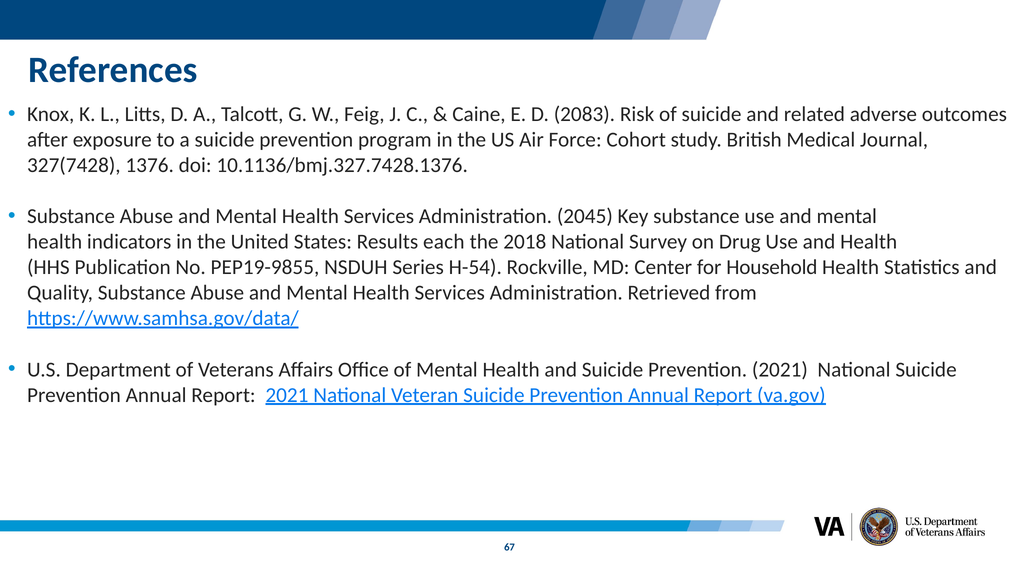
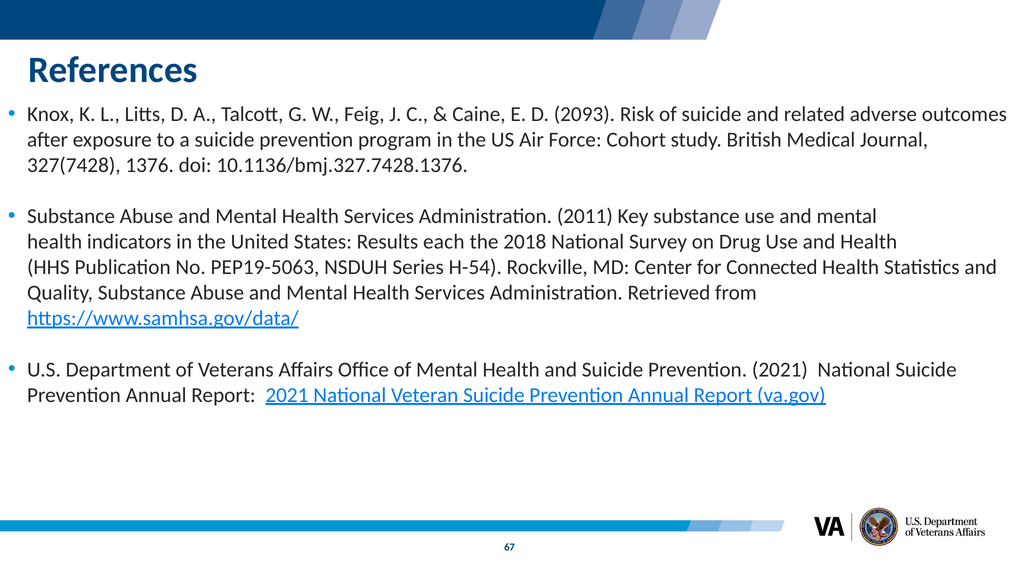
2083: 2083 -> 2093 (584, 114)
2045: 2045 -> 2011 (585, 216)
PEP19-9855: PEP19-9855 -> PEP19-5063 (265, 267)
Household: Household -> Connected (772, 267)
